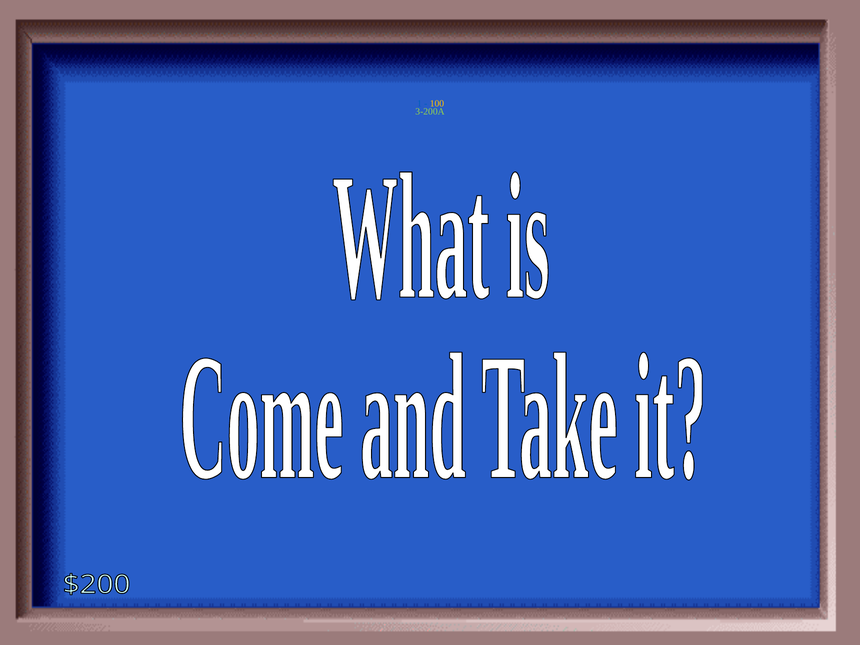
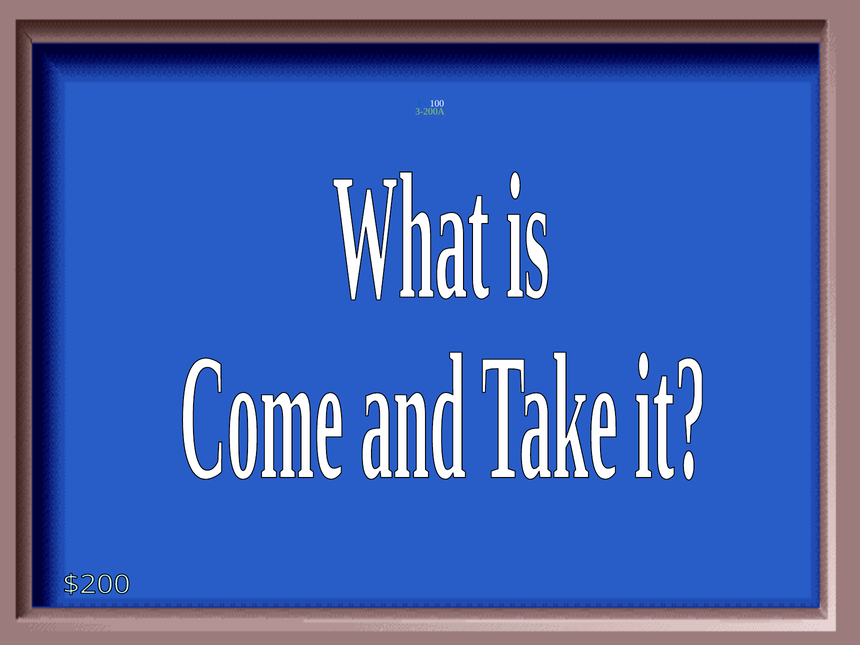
100 colour: yellow -> white (437, 104)
